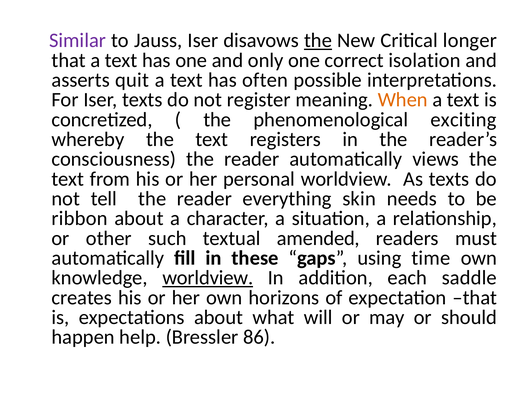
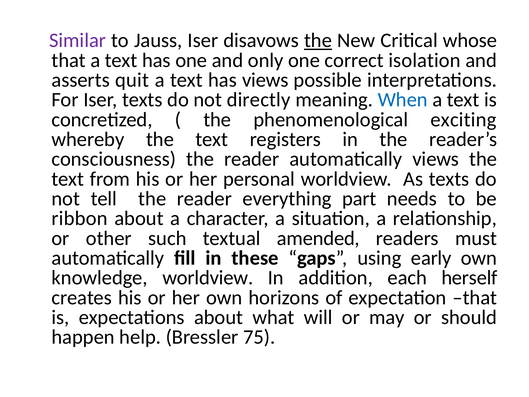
longer: longer -> whose (470, 40)
has often: often -> views (265, 80)
register: register -> directly (259, 100)
When colour: orange -> blue (403, 100)
skin: skin -> part (359, 199)
time: time -> early (431, 258)
worldview underline: present -> none (208, 278)
saddle: saddle -> herself (469, 278)
86: 86 -> 75 (259, 337)
